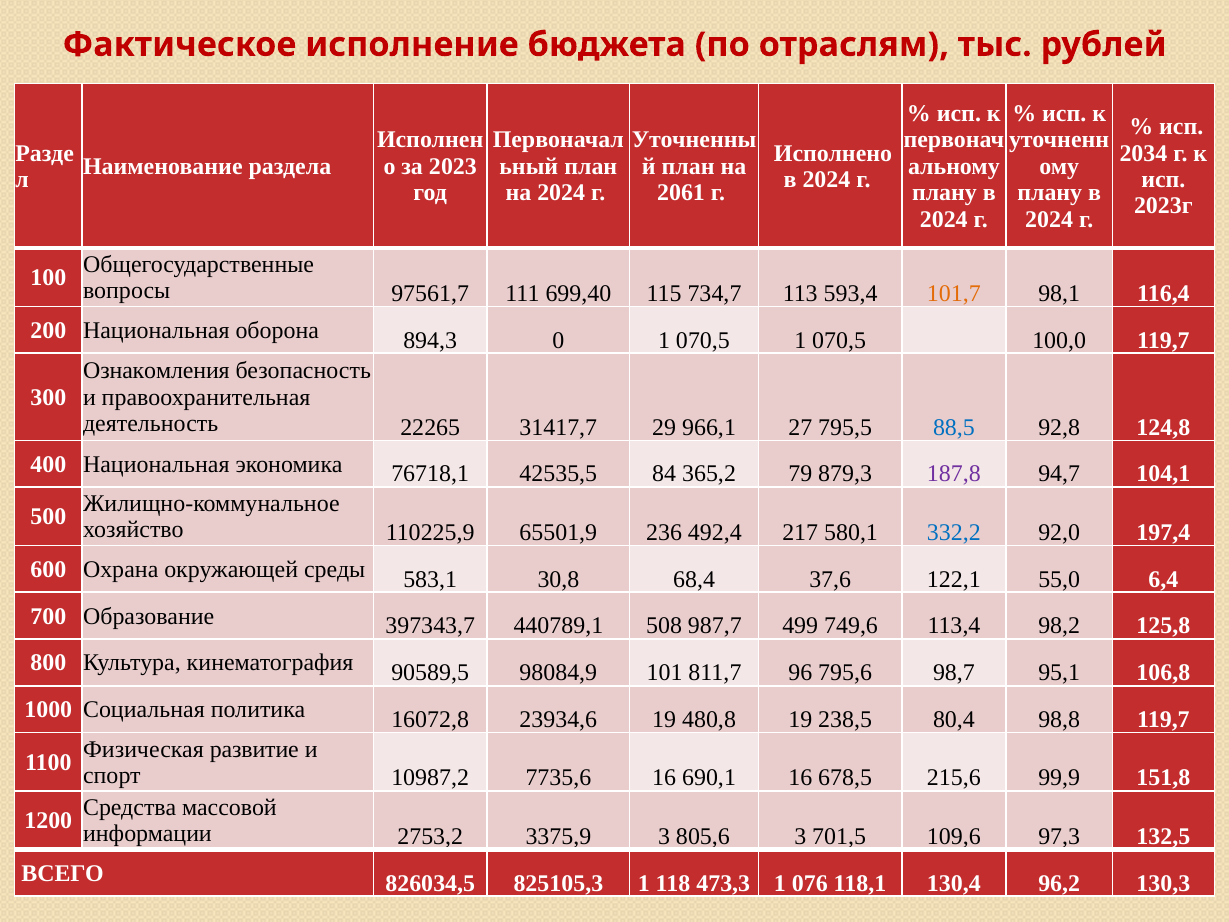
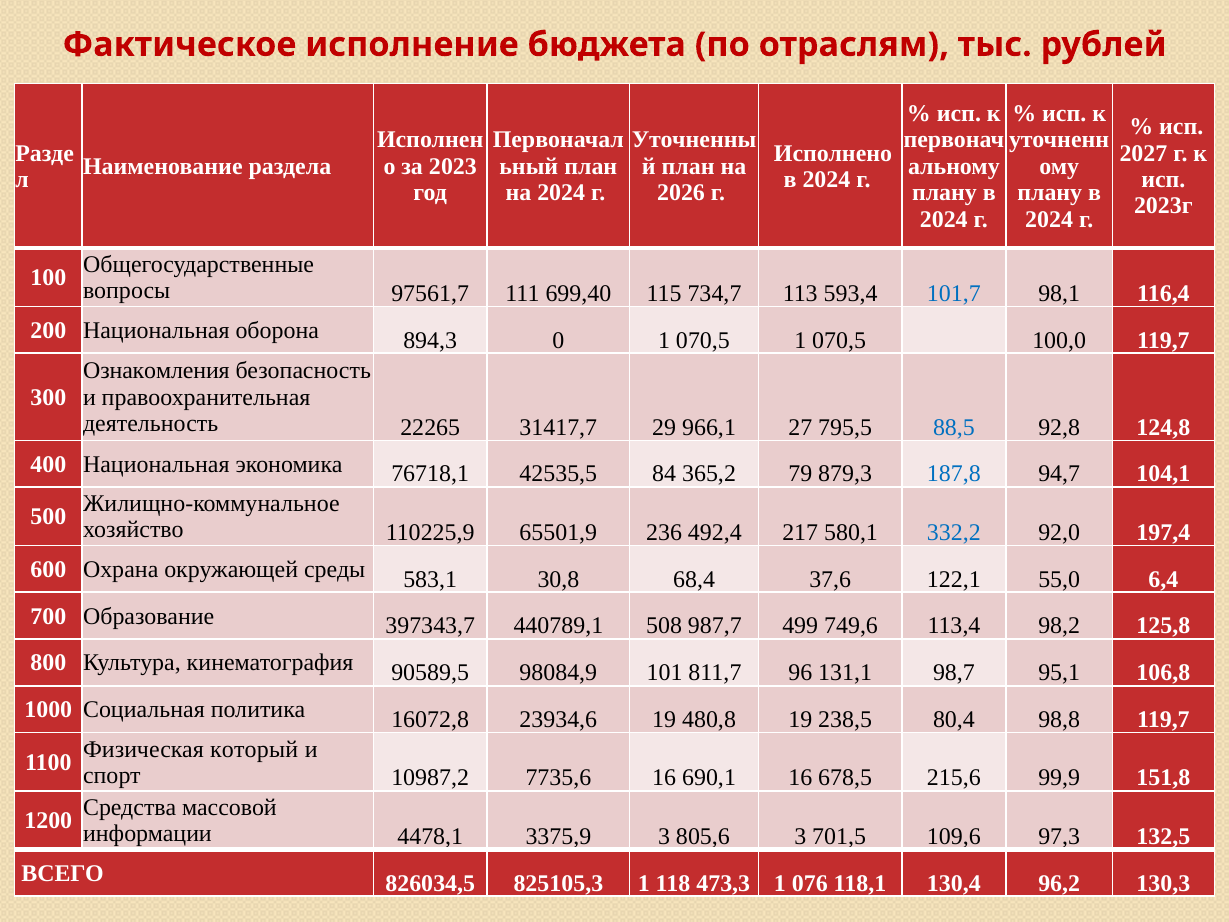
2034: 2034 -> 2027 (1143, 153)
2061: 2061 -> 2026 (681, 193)
101,7 colour: orange -> blue (954, 293)
187,8 colour: purple -> blue (954, 474)
795,6: 795,6 -> 131,1 (845, 673)
развитие: развитие -> который (254, 749)
2753,2: 2753,2 -> 4478,1 (430, 836)
